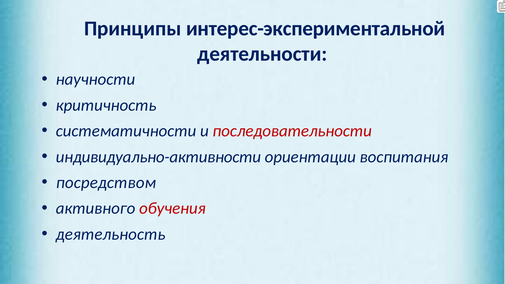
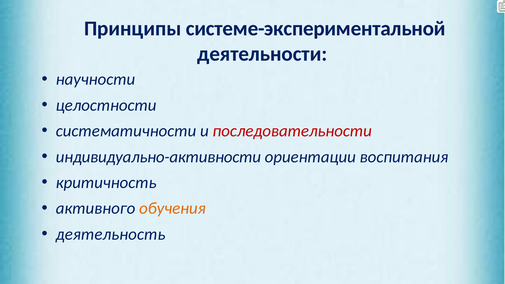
интерес-экспериментальной: интерес-экспериментальной -> системе-экспериментальной (316, 29)
критичность: критичность -> целостности (106, 105)
посредством: посредством -> критичность (106, 183)
обучения colour: red -> orange (172, 208)
